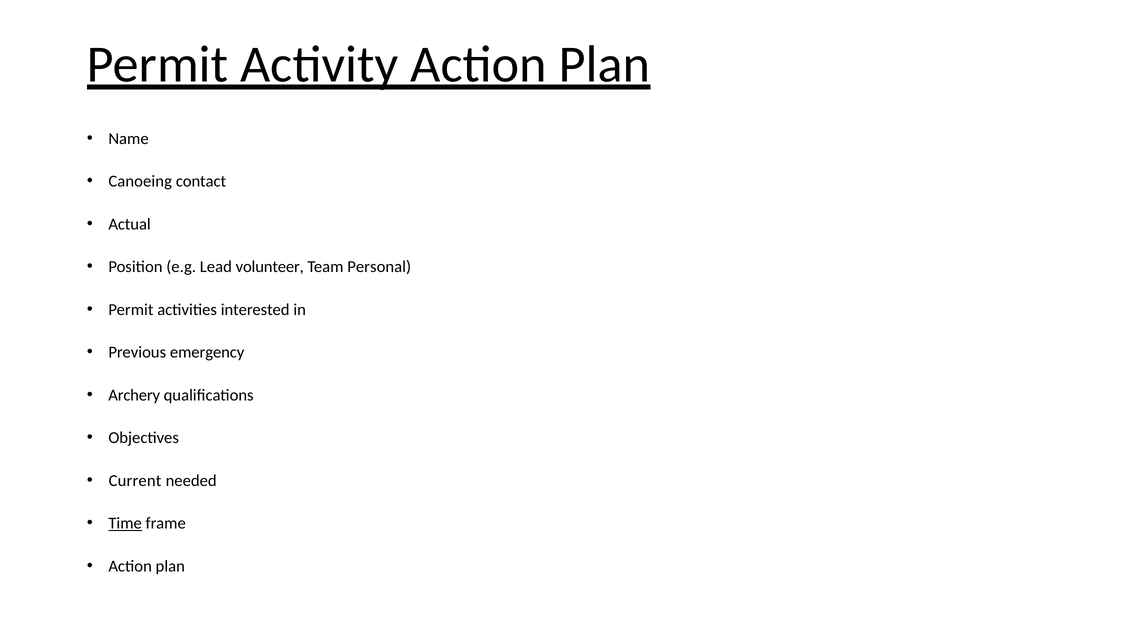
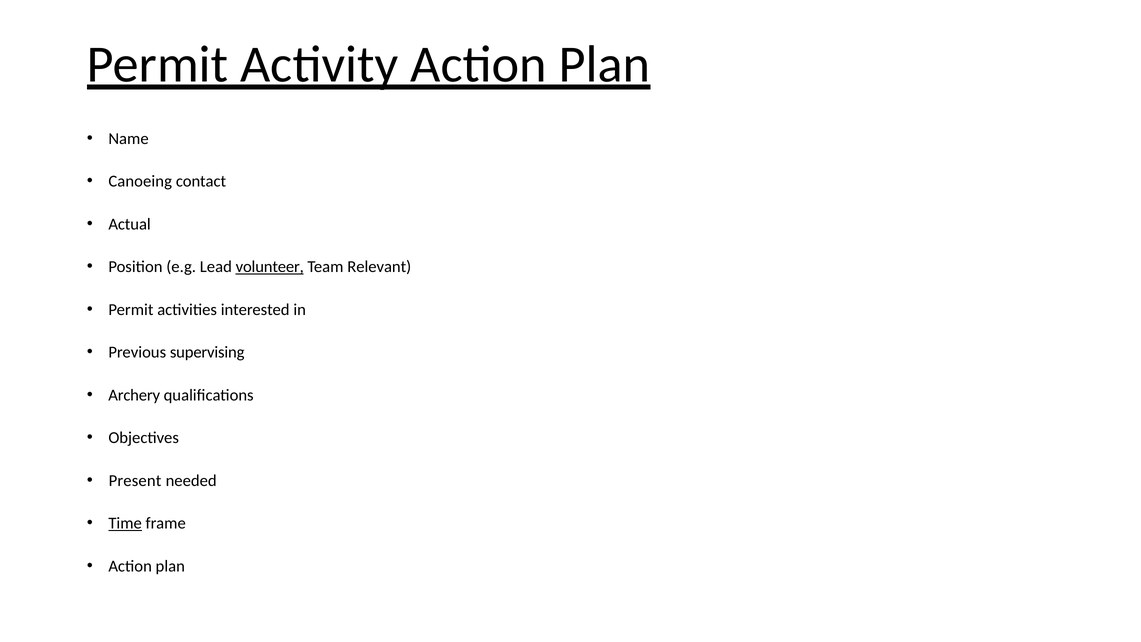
volunteer underline: none -> present (270, 267)
Personal: Personal -> Relevant (379, 267)
emergency: emergency -> supervising (207, 352)
Current: Current -> Present (135, 481)
